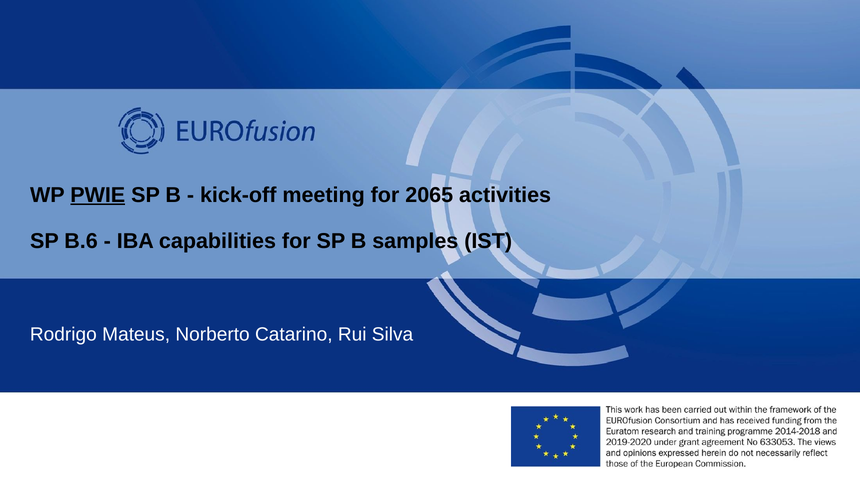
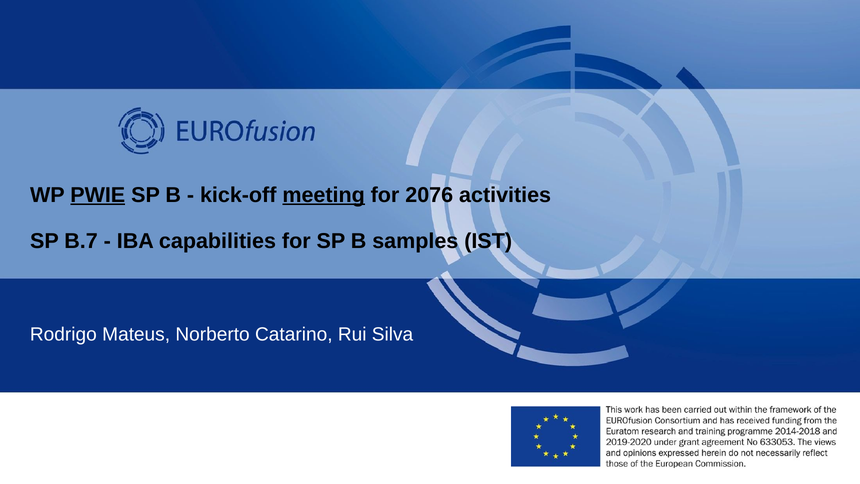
meeting underline: none -> present (324, 195)
2065: 2065 -> 2076 (429, 195)
B.6: B.6 -> B.7 (81, 241)
